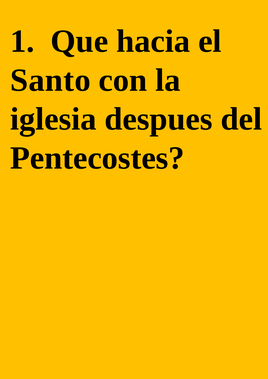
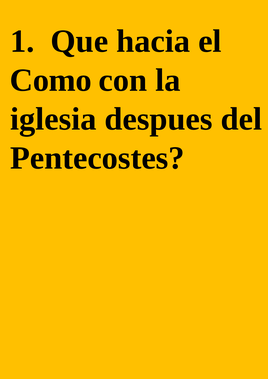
Santo: Santo -> Como (51, 80)
